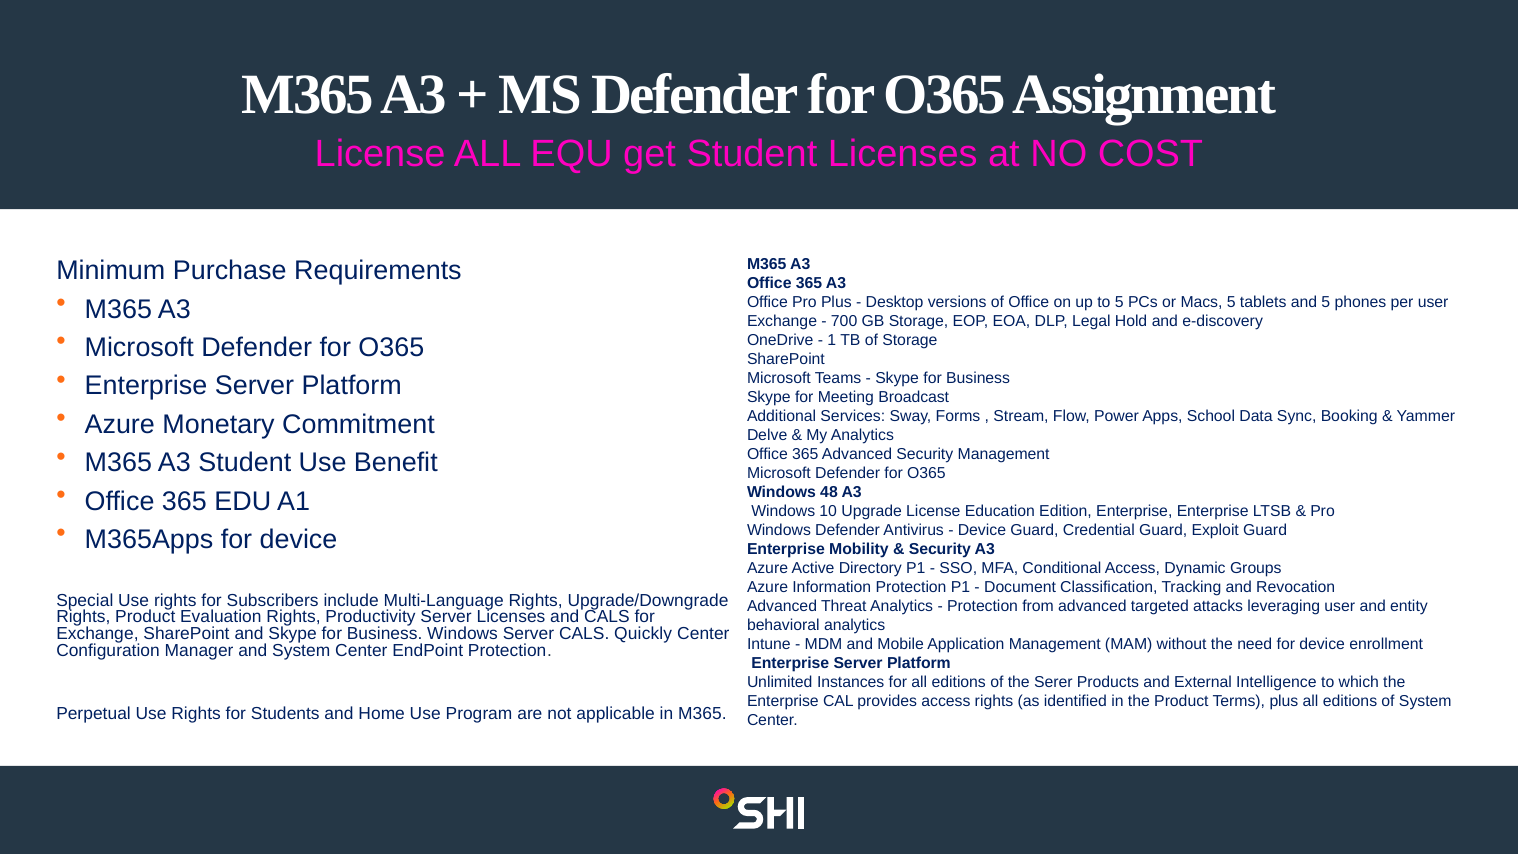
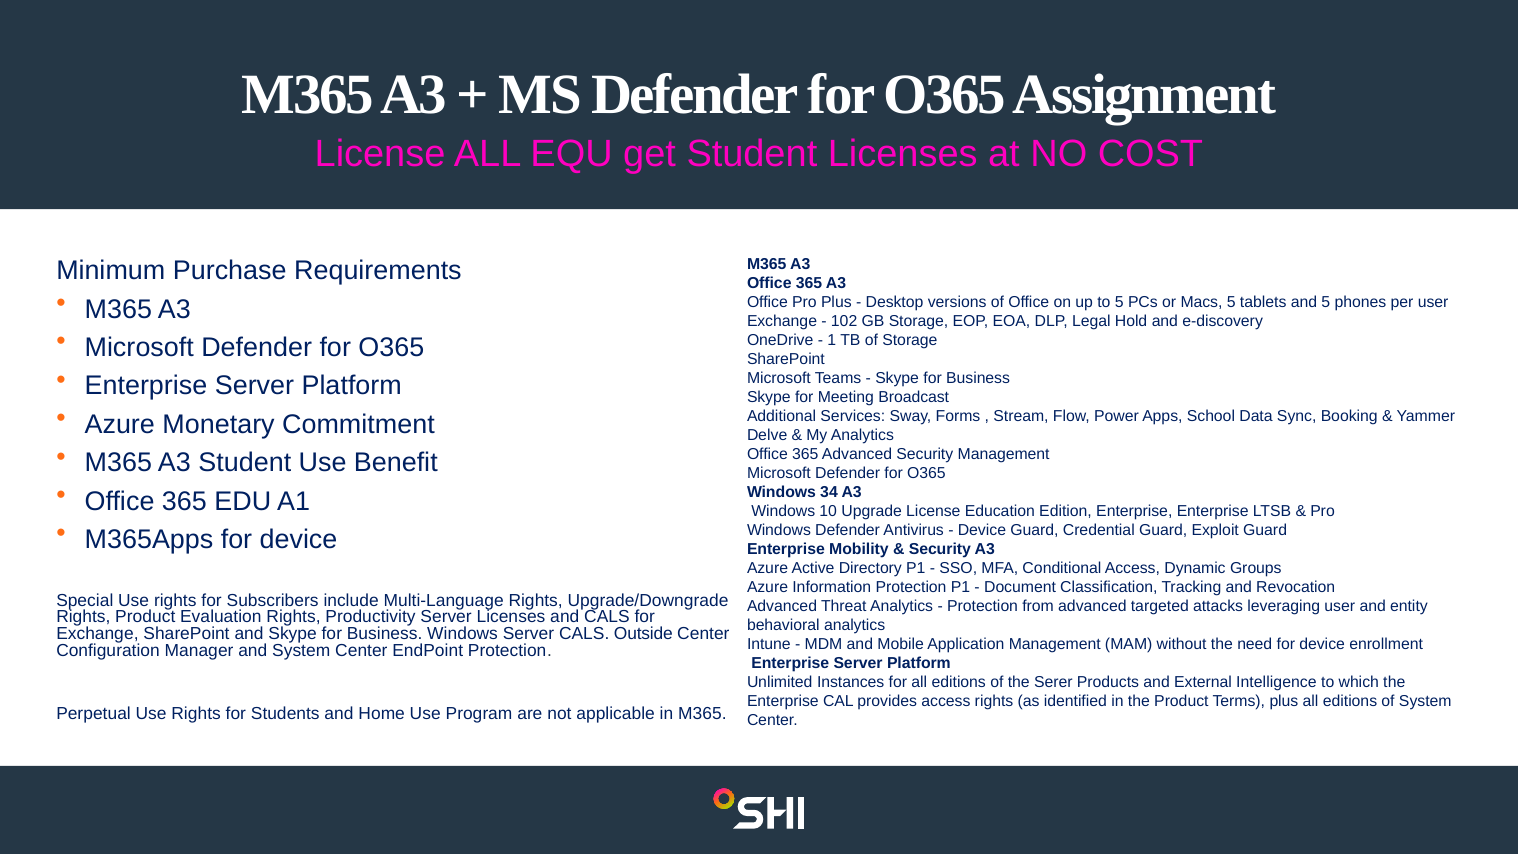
700: 700 -> 102 (844, 321)
48: 48 -> 34 (829, 492)
Quickly: Quickly -> Outside (643, 634)
